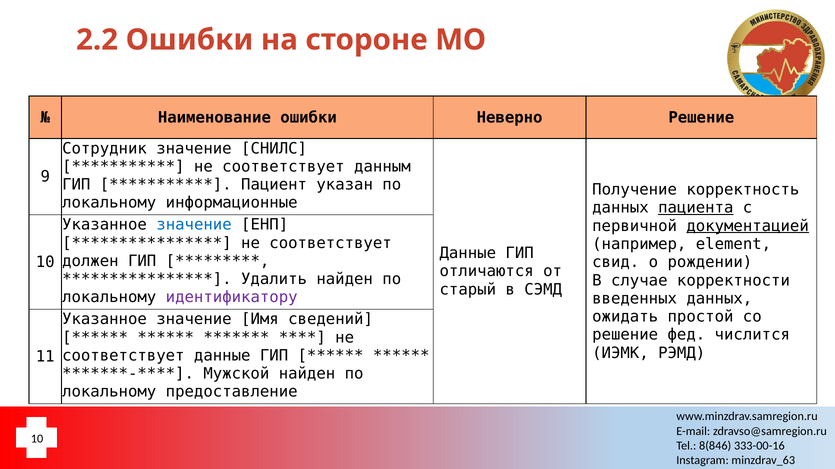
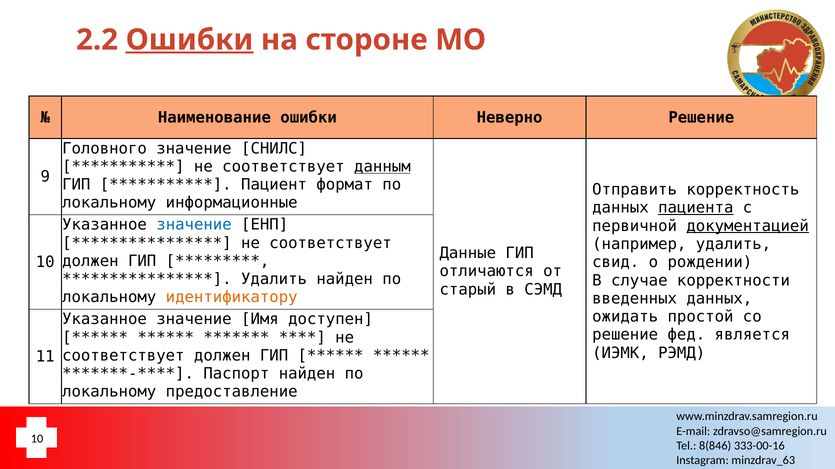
Ошибки underline: none -> present (190, 40)
Сотрудник: Сотрудник -> Головного (105, 149)
данным underline: none -> present (382, 167)
указан: указан -> формат (345, 185)
Получение: Получение -> Отправить (635, 190)
например element: element -> удалить (733, 244)
идентификатору colour: purple -> orange (232, 298)
сведений: сведений -> доступен (331, 320)
числится: числится -> является (752, 335)
данные: данные -> должен (222, 356)
Мужской: Мужской -> Паспорт (236, 374)
